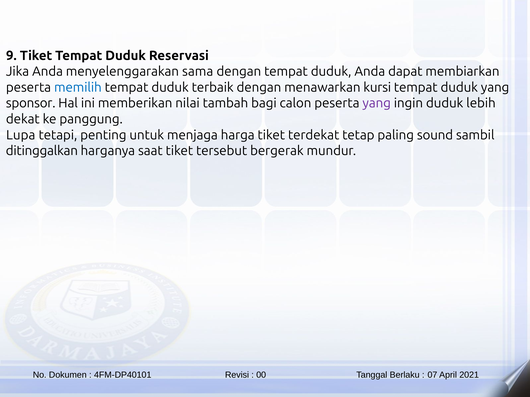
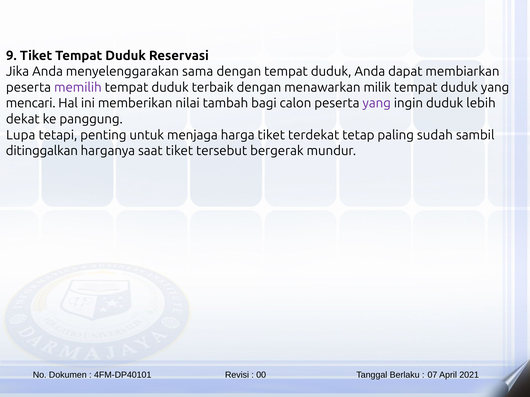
memilih colour: blue -> purple (78, 87)
kursi: kursi -> milik (377, 87)
sponsor: sponsor -> mencari (31, 103)
sound: sound -> sudah (435, 135)
